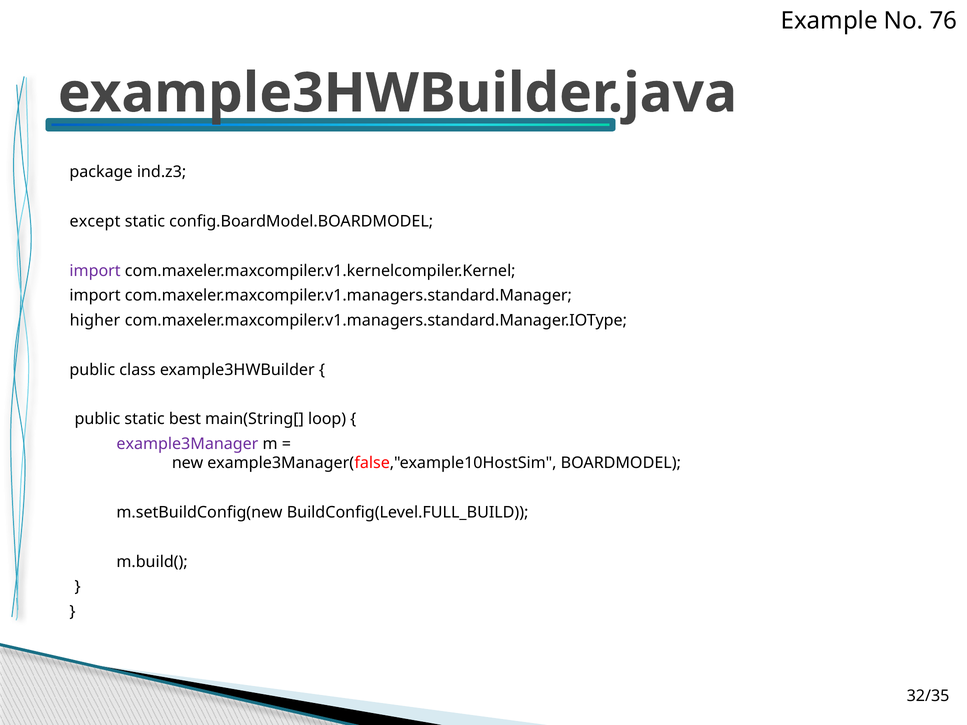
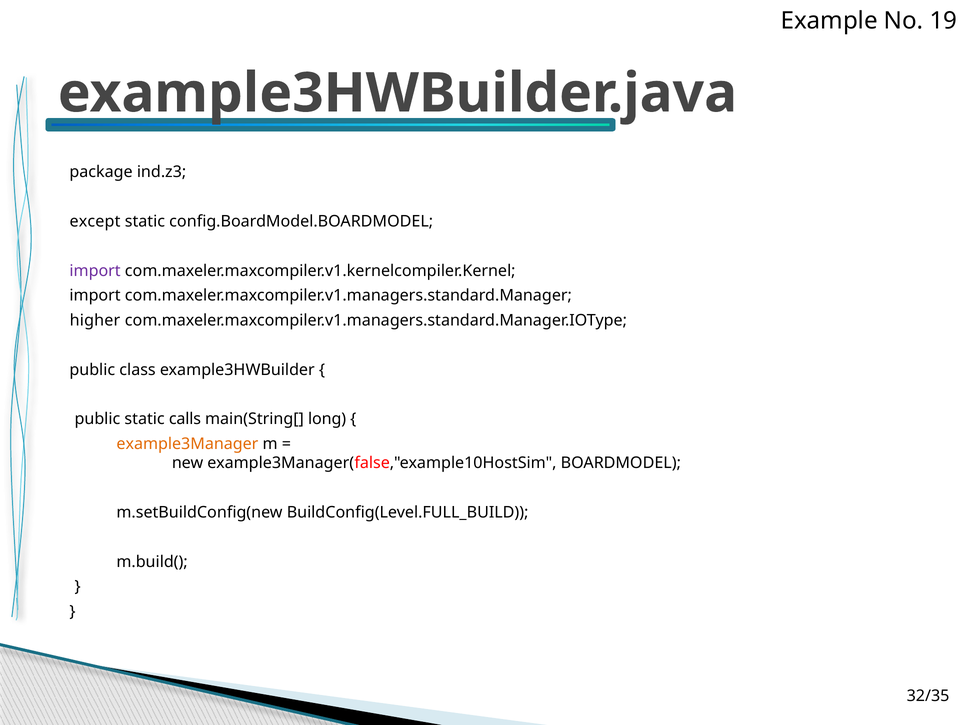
76: 76 -> 19 (943, 21)
best: best -> calls (185, 419)
loop: loop -> long (327, 419)
example3Manager colour: purple -> orange (187, 444)
